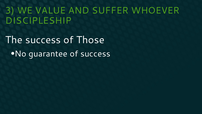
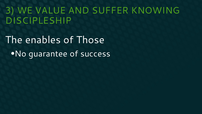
WHOEVER: WHOEVER -> KNOWING (155, 11)
The success: success -> enables (43, 40)
